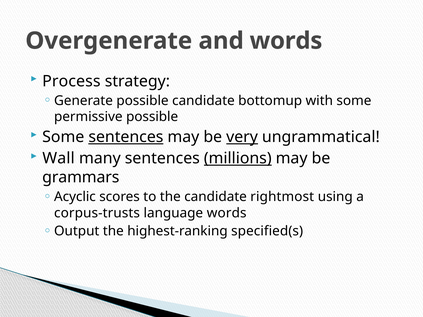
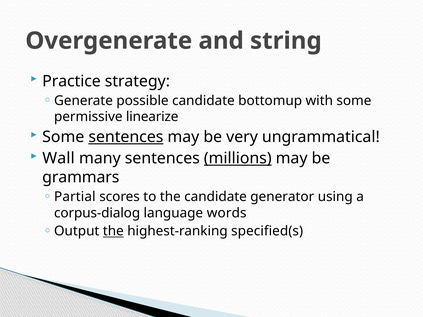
and words: words -> string (286, 41)
Process: Process -> Practice (71, 81)
permissive possible: possible -> linearize (152, 117)
very underline: present -> none (242, 137)
Acyclic: Acyclic -> Partial (75, 197)
rightmost: rightmost -> generator (282, 197)
corpus-trusts: corpus-trusts -> corpus-dialog (97, 213)
the underline: none -> present (113, 231)
